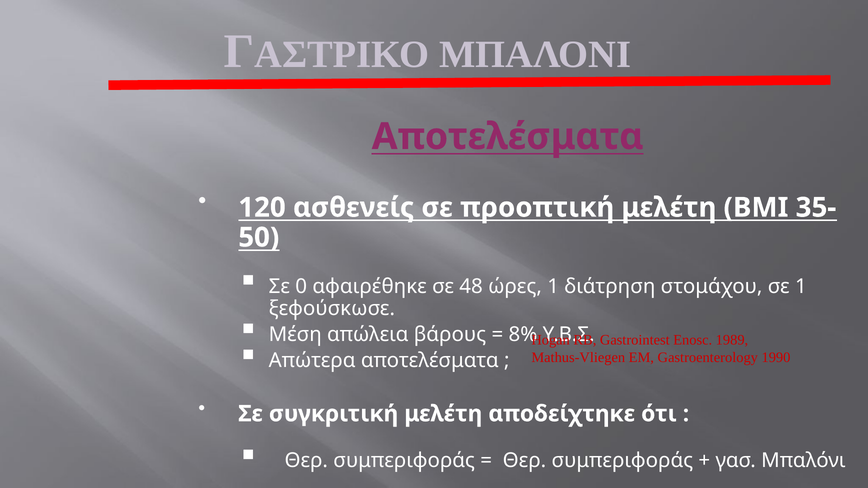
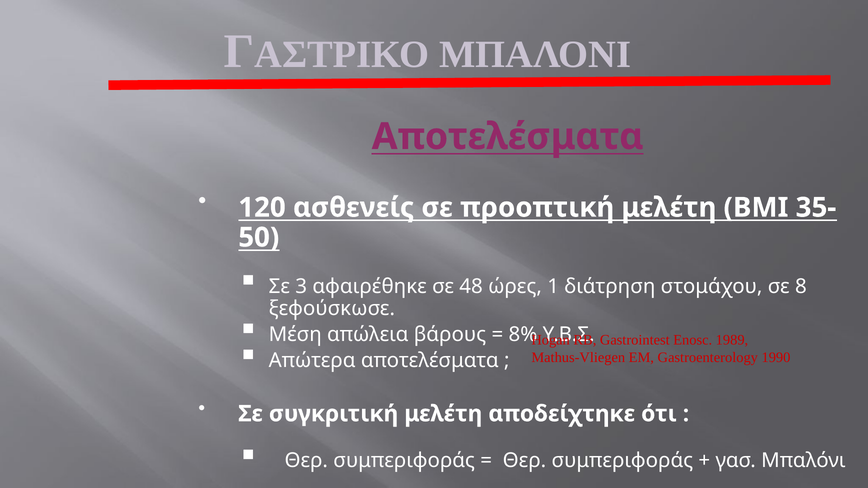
0: 0 -> 3 (301, 287)
σε 1: 1 -> 8 (801, 287)
